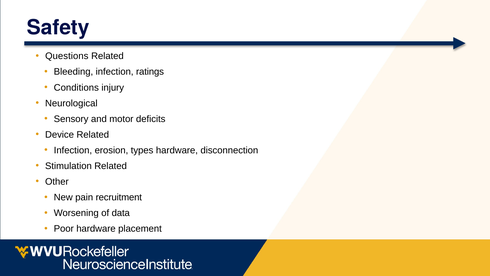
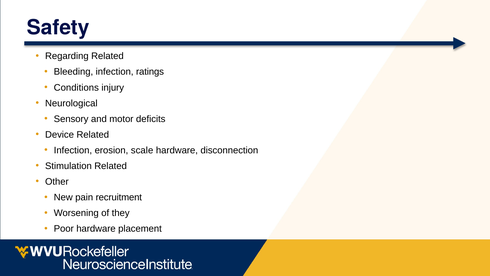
Questions: Questions -> Regarding (67, 56)
types: types -> scale (142, 150)
data: data -> they (121, 213)
